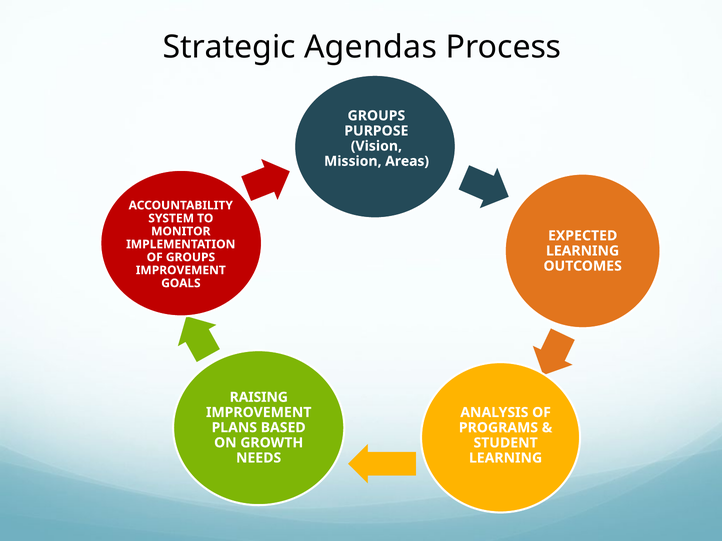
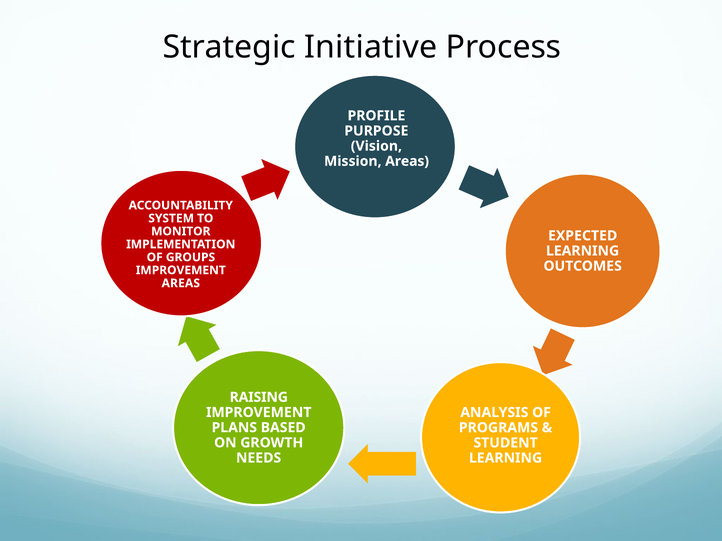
Agendas: Agendas -> Initiative (371, 47)
GROUPS: GROUPS -> PROFILE (376, 116)
GOALS: GOALS -> AREAS (181, 283)
